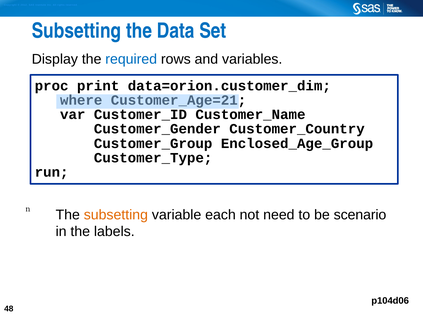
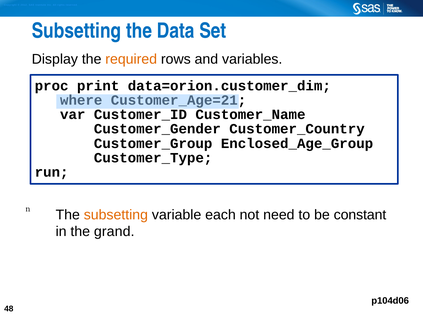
required colour: blue -> orange (131, 59)
scenario: scenario -> constant (360, 215)
labels: labels -> grand (114, 232)
